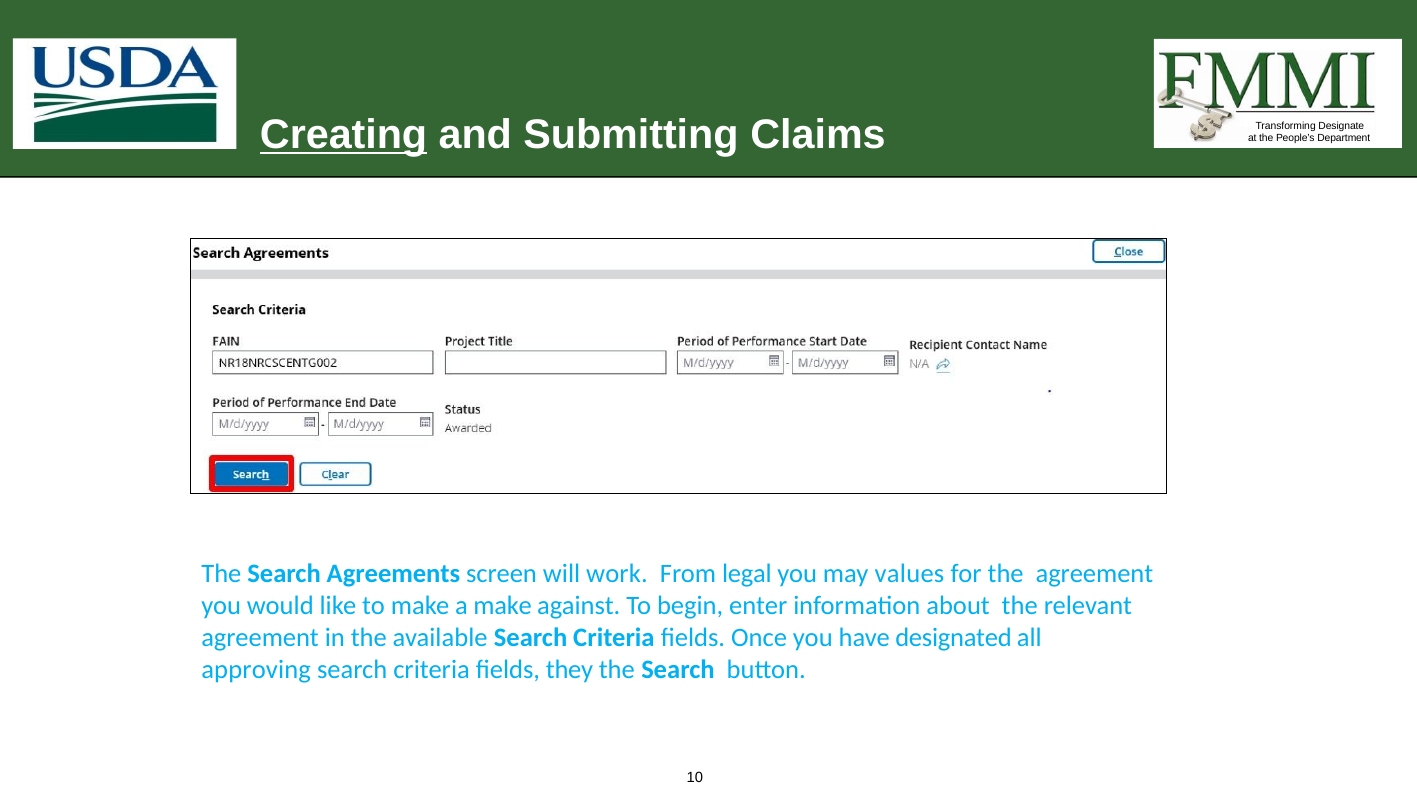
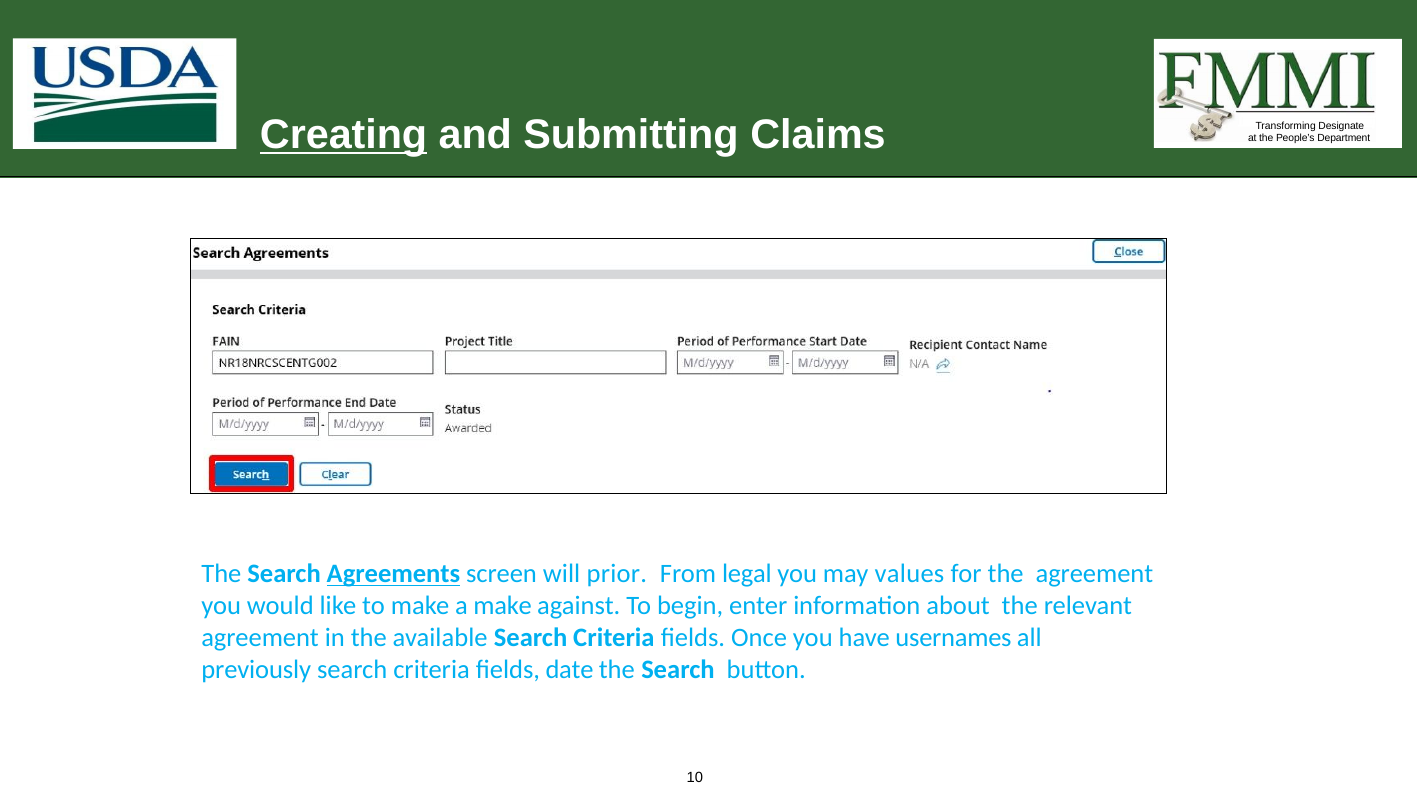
Agreements underline: none -> present (393, 574)
work: work -> prior (617, 574)
designated: designated -> usernames (954, 638)
approving: approving -> previously (256, 670)
they: they -> date (570, 670)
